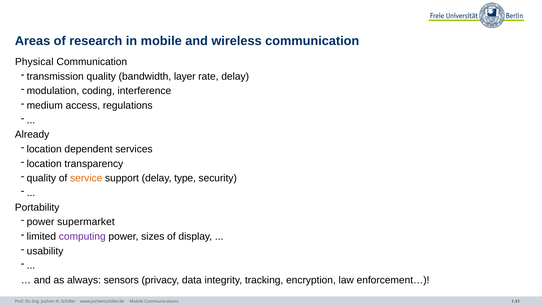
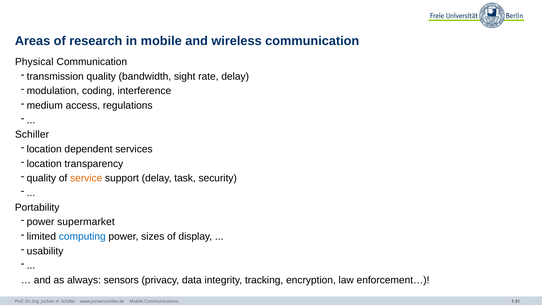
layer: layer -> sight (185, 76)
Already: Already -> Schiller (32, 135)
type: type -> task (185, 178)
computing colour: purple -> blue (82, 236)
